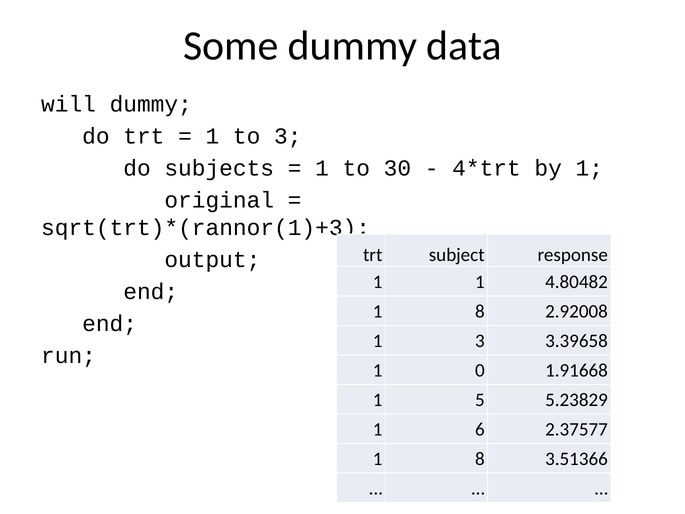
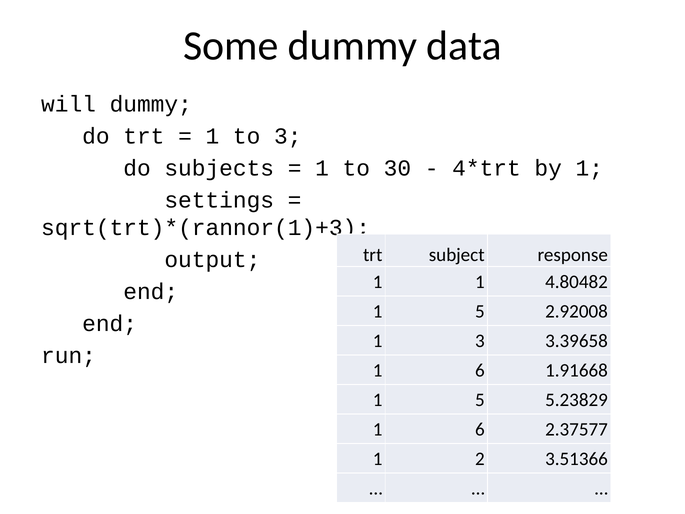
original: original -> settings (219, 200)
8: 8 -> 5 (480, 311)
0: 0 -> 6 (480, 370)
8: 8 -> 2 (480, 459)
